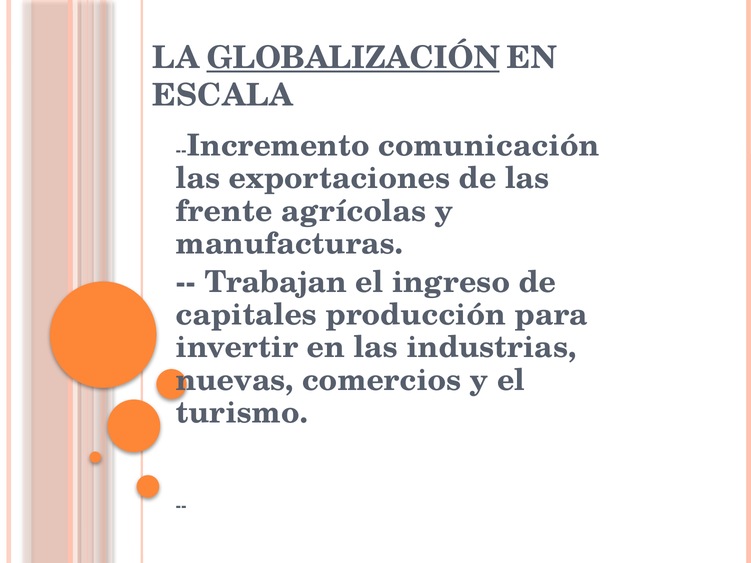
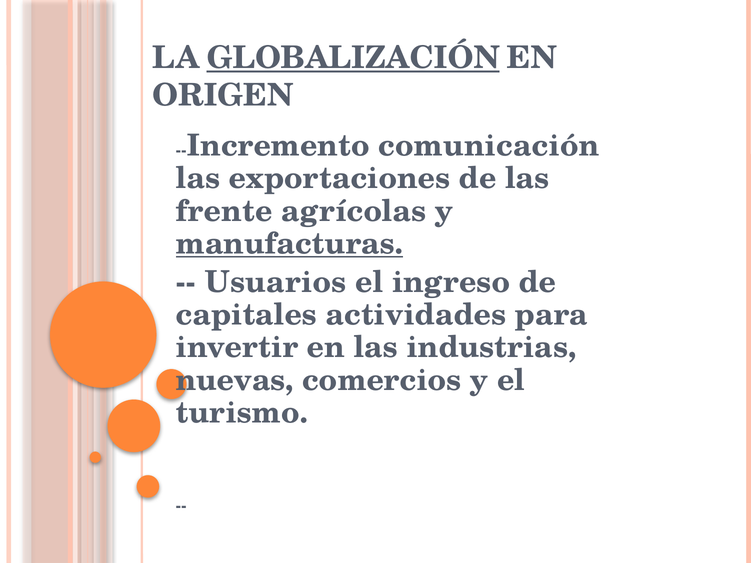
ESCALA: ESCALA -> ORIGEN (223, 96)
manufacturas underline: none -> present (290, 244)
Trabajan: Trabajan -> Usuarios (276, 282)
producción: producción -> actividades (416, 315)
